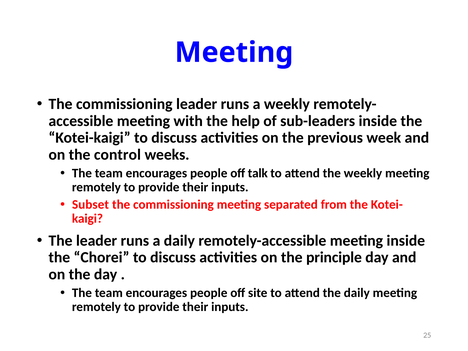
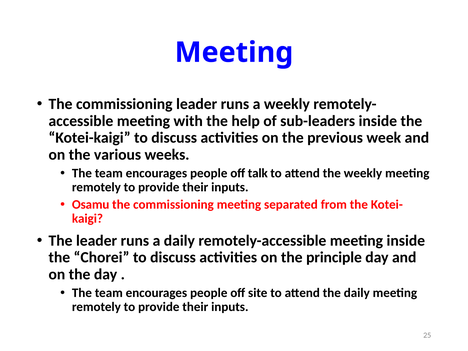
control: control -> various (118, 155)
Subset: Subset -> Osamu (91, 205)
